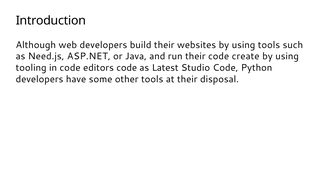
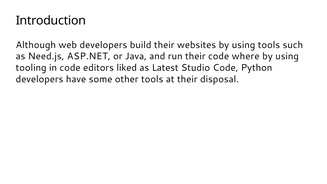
create: create -> where (246, 56)
editors code: code -> liked (127, 68)
